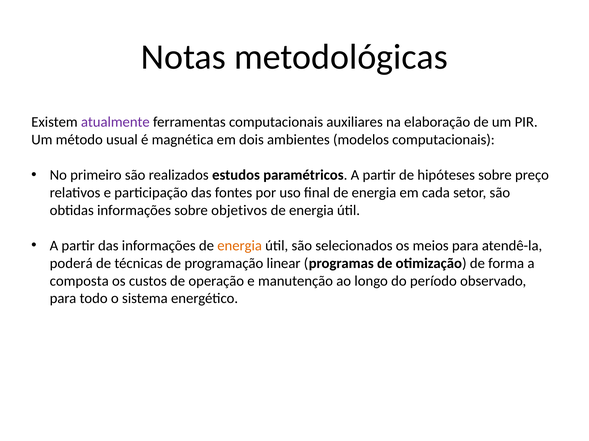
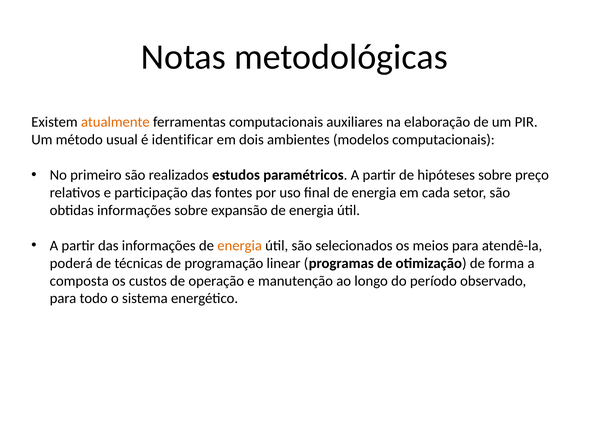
atualmente colour: purple -> orange (115, 122)
magnética: magnética -> identificar (183, 140)
objetivos: objetivos -> expansão (239, 211)
